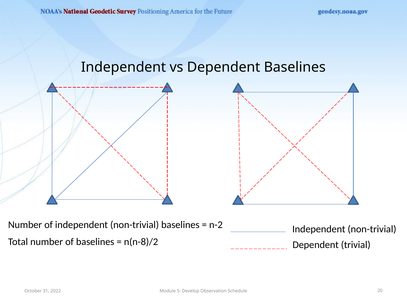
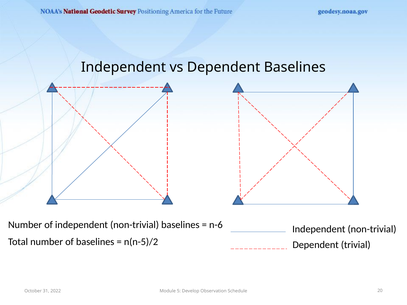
n-2: n-2 -> n-6 (216, 225)
n(n-8)/2: n(n-8)/2 -> n(n-5)/2 (141, 242)
